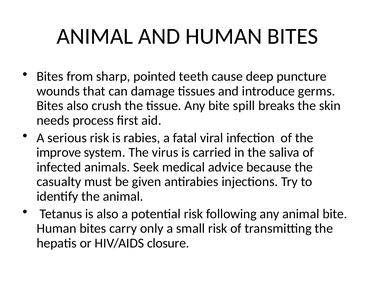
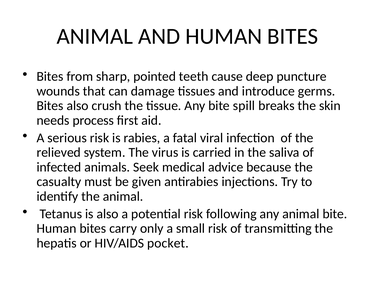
improve: improve -> relieved (59, 153)
closure: closure -> pocket (168, 243)
